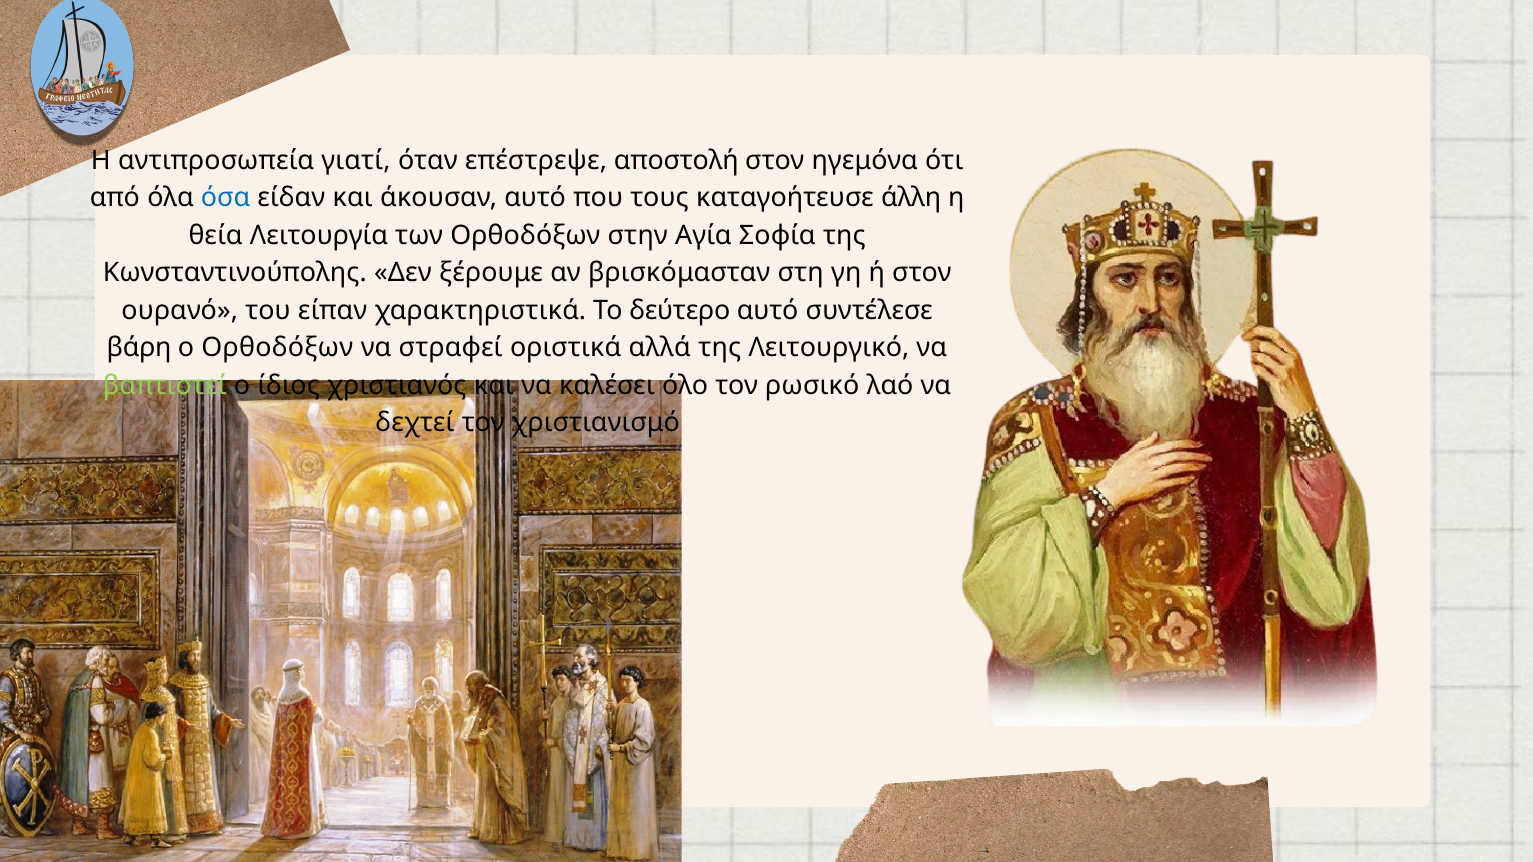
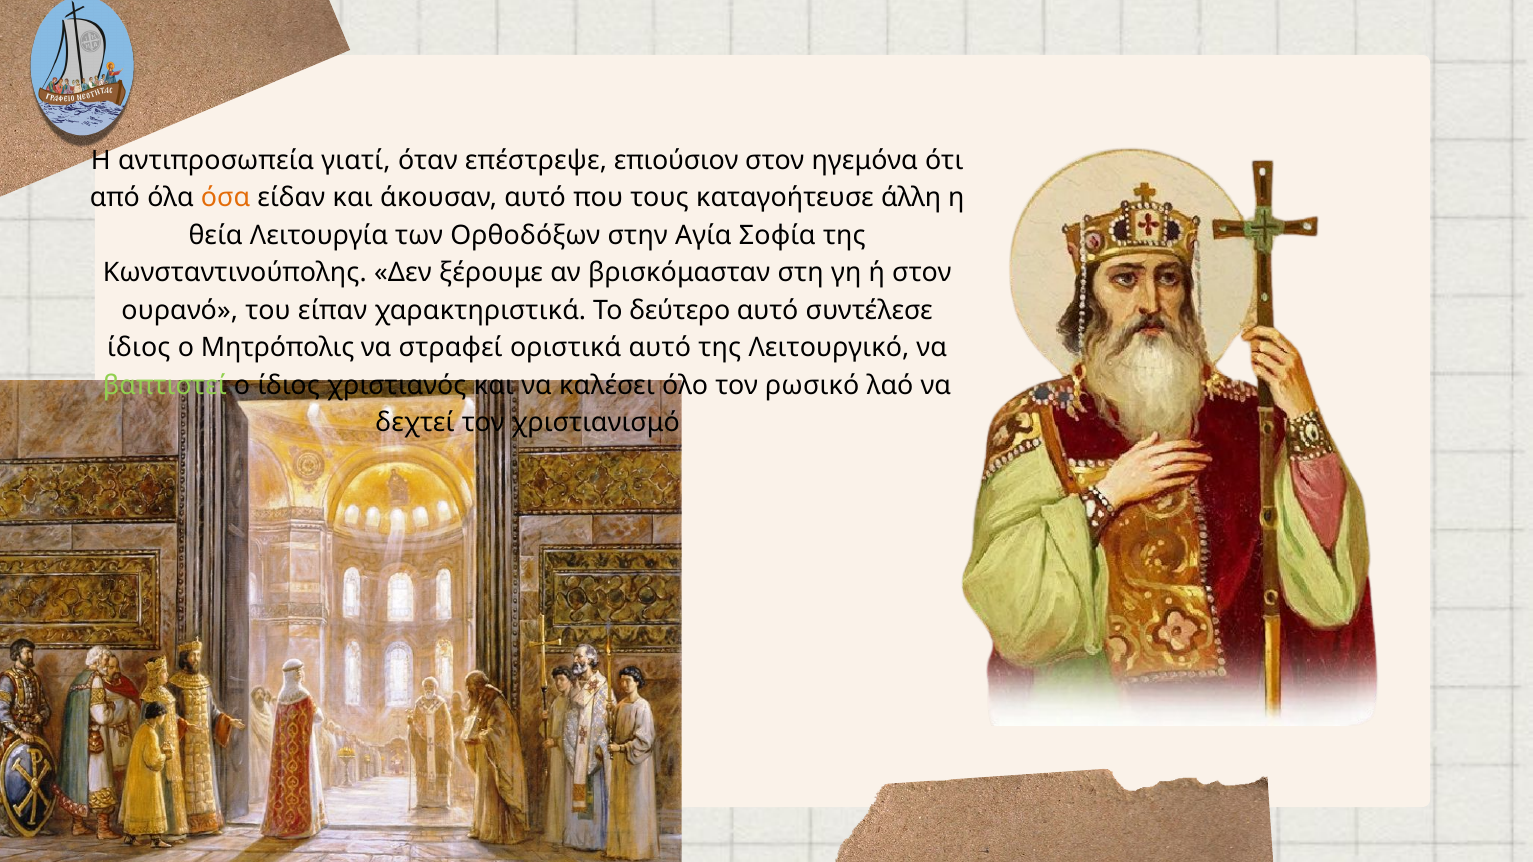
αποστολή: αποστολή -> επιούσιον (676, 160)
όσα colour: blue -> orange (226, 198)
βάρη: βάρη -> ίδιος (139, 348)
ο Ορθοδόξων: Ορθοδόξων -> Μητρόπολις (278, 348)
οριστικά αλλά: αλλά -> αυτό (660, 348)
